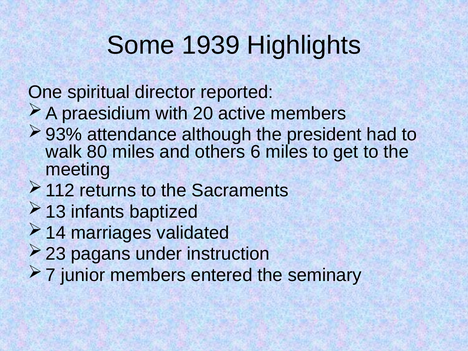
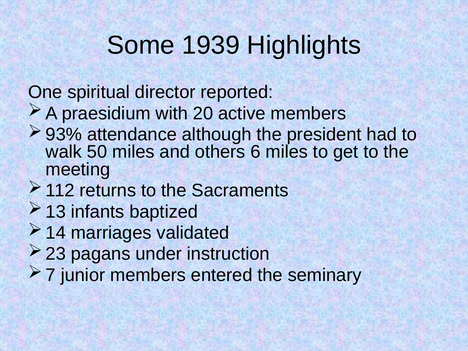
80: 80 -> 50 (97, 152)
